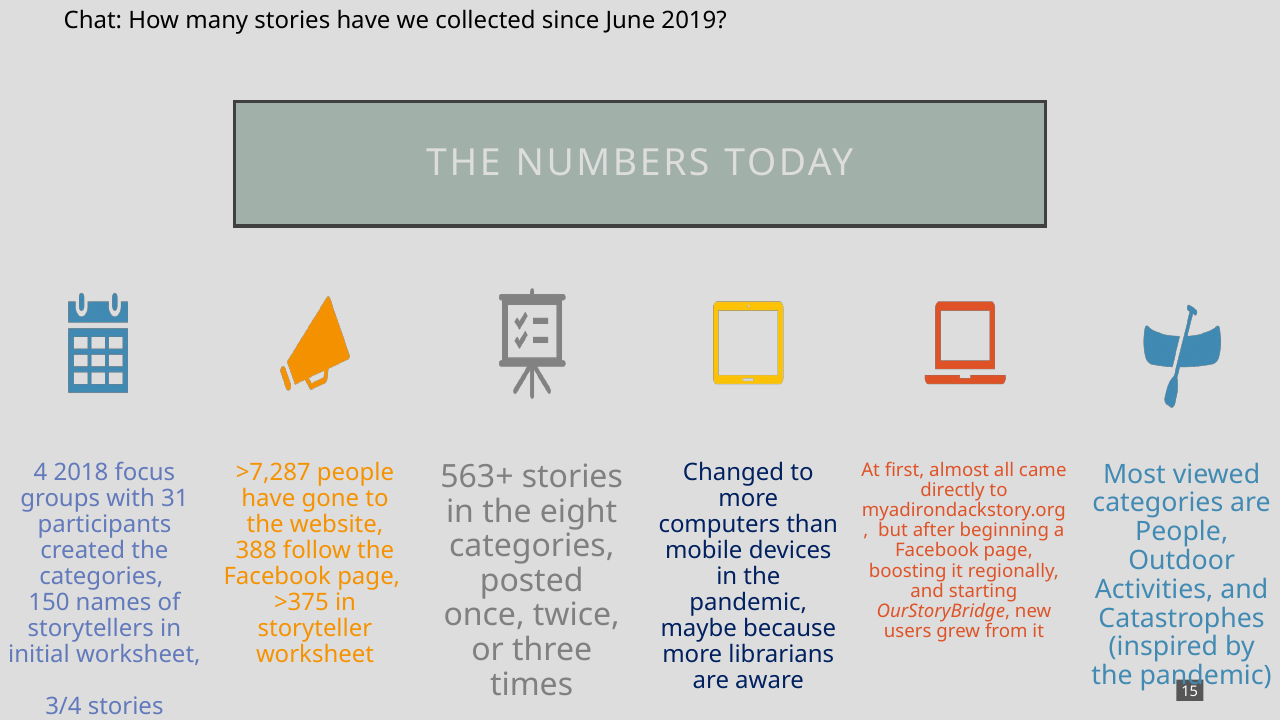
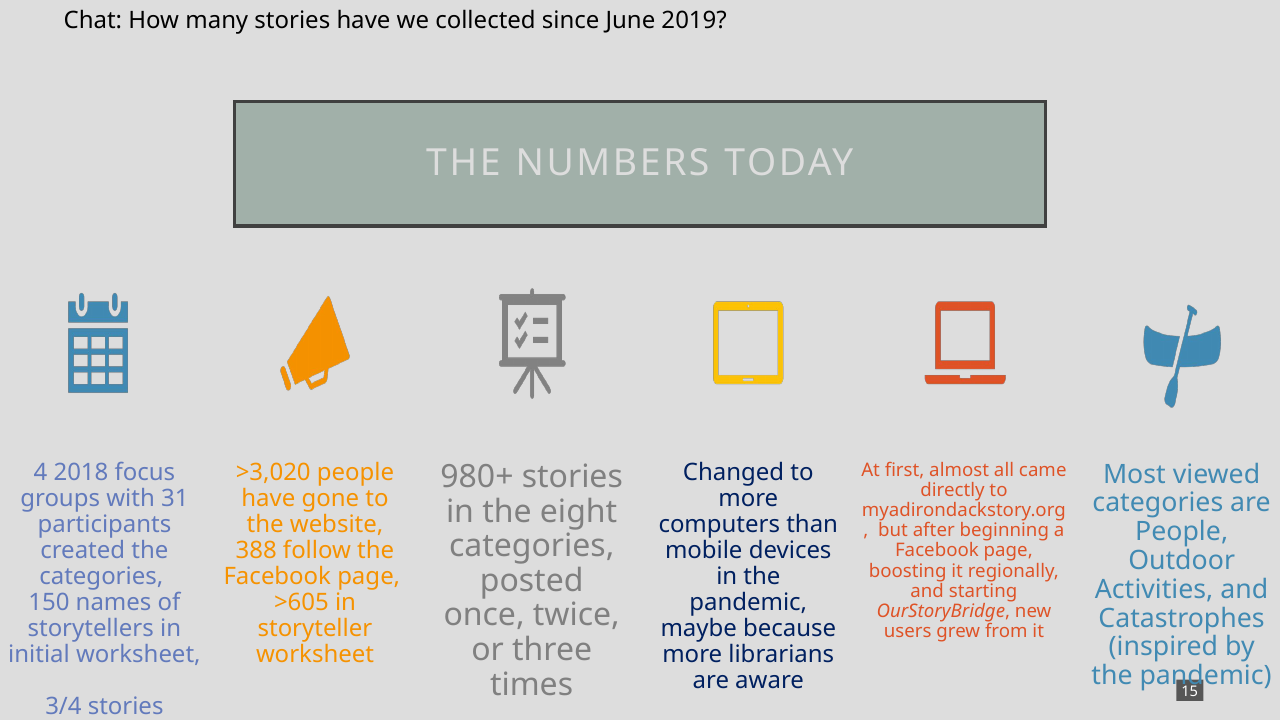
>7,287: >7,287 -> >3,020 (273, 473)
563+: 563+ -> 980+ (477, 477)
>375: >375 -> >605 (301, 603)
